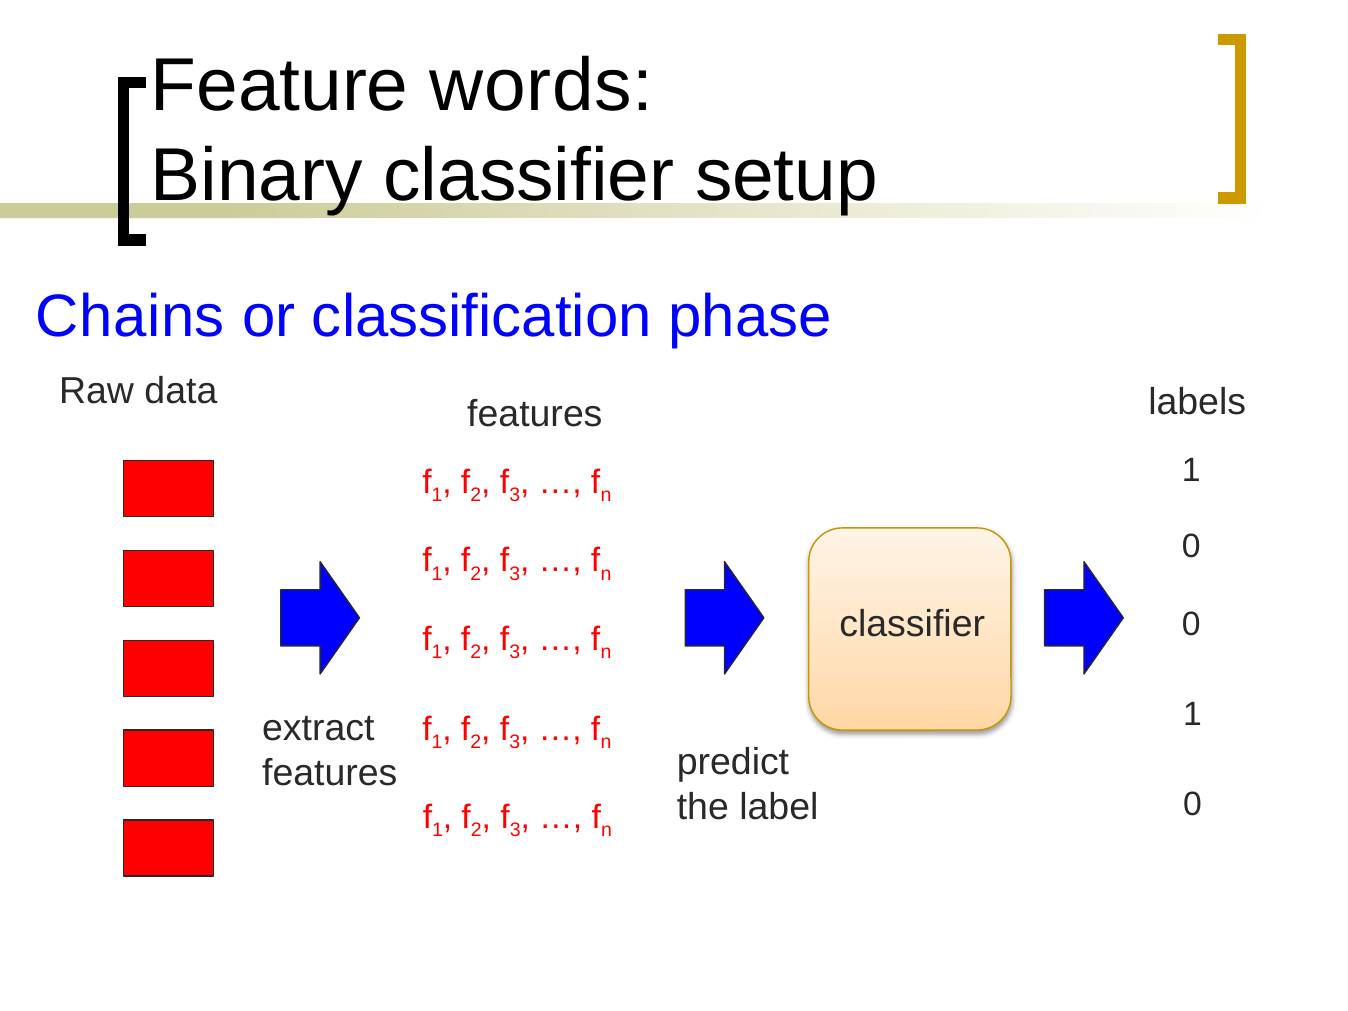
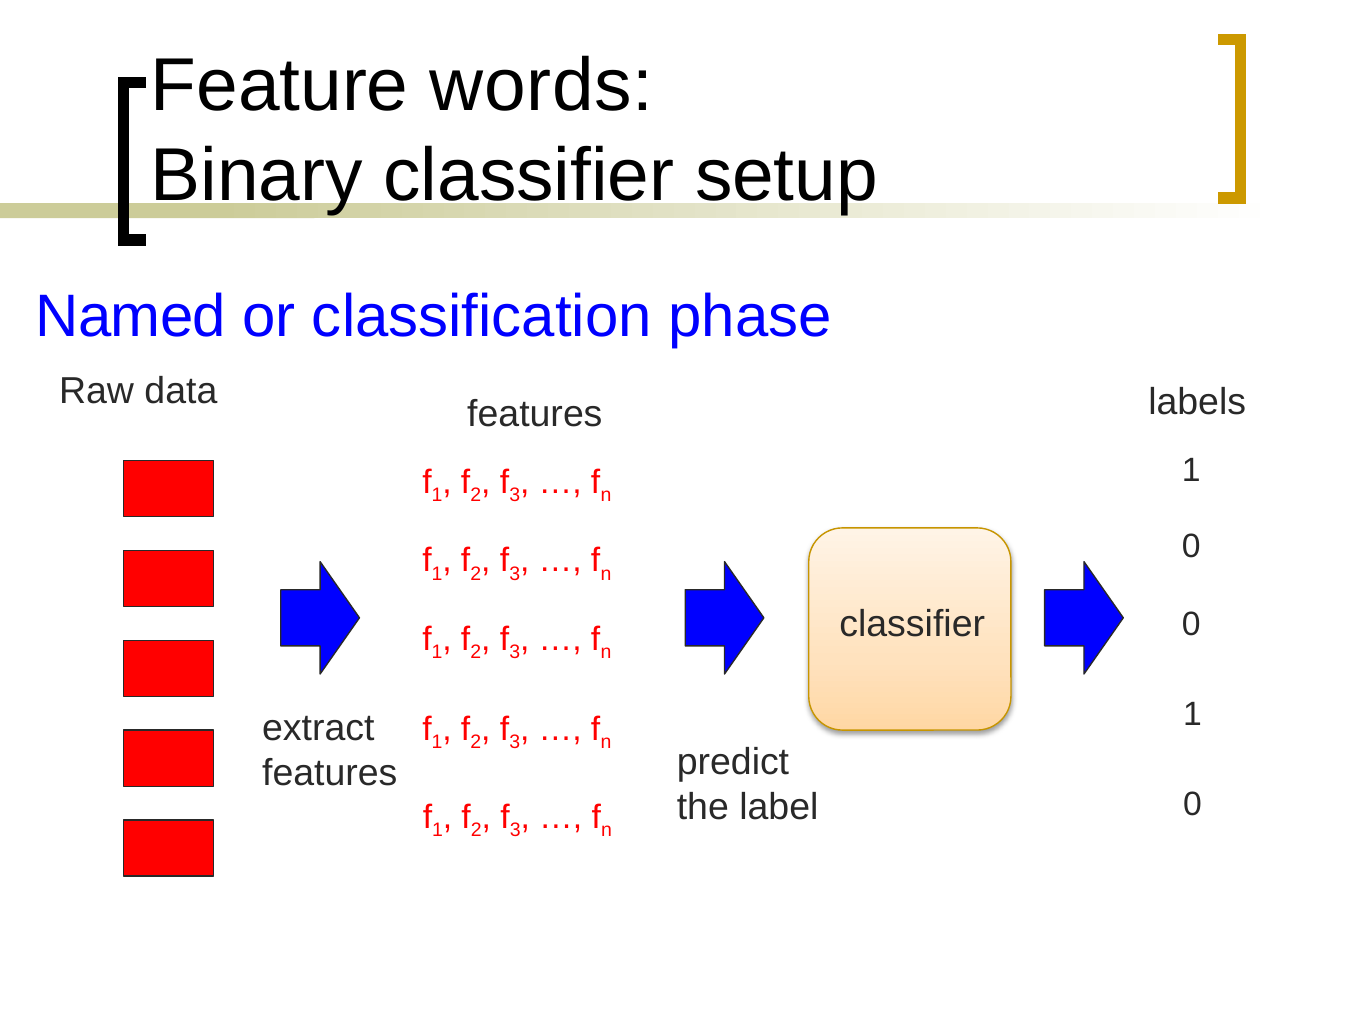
Chains: Chains -> Named (131, 316)
